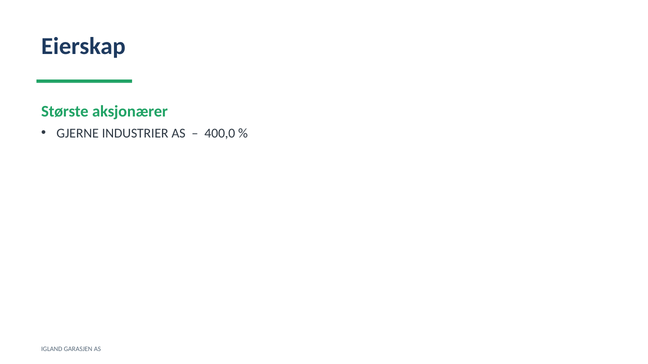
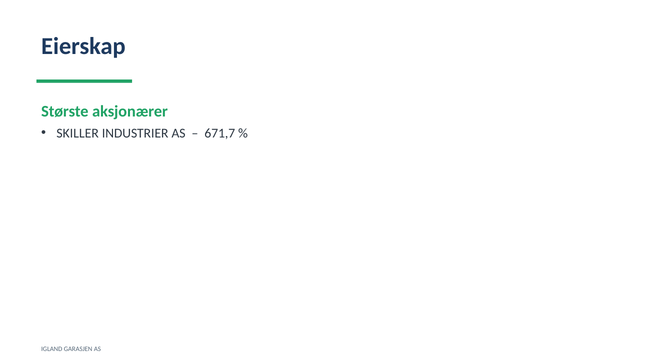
GJERNE: GJERNE -> SKILLER (78, 133)
400,0: 400,0 -> 671,7 (220, 133)
